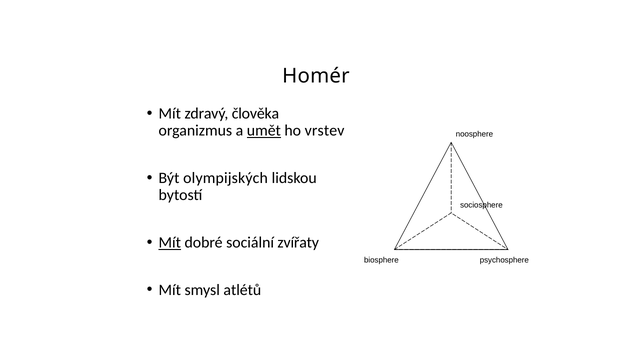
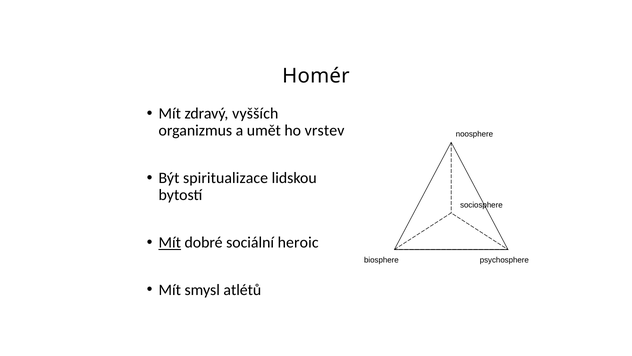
člověka: člověka -> vyšších (255, 114)
umět underline: present -> none (264, 131)
olympijských: olympijských -> spiritualizace (226, 178)
zvířaty: zvířaty -> heroic (298, 242)
